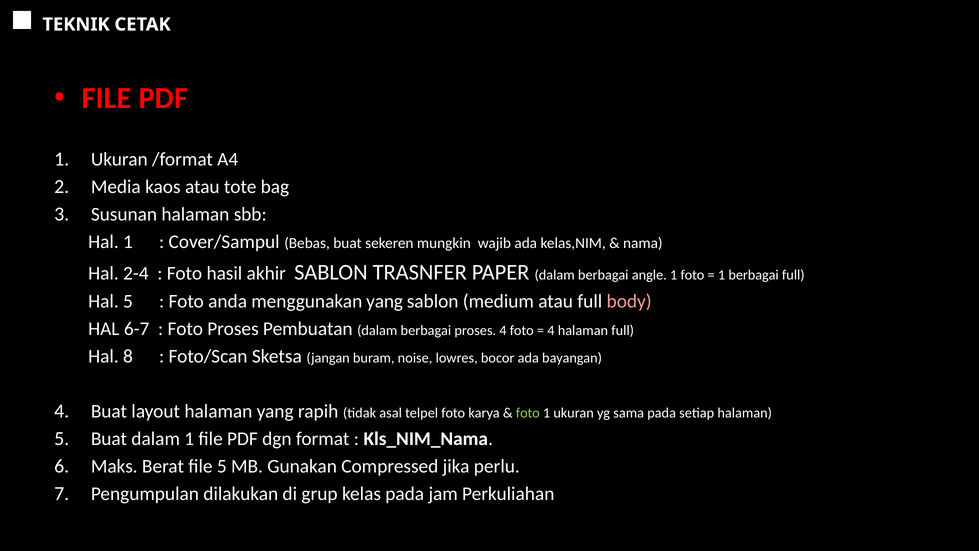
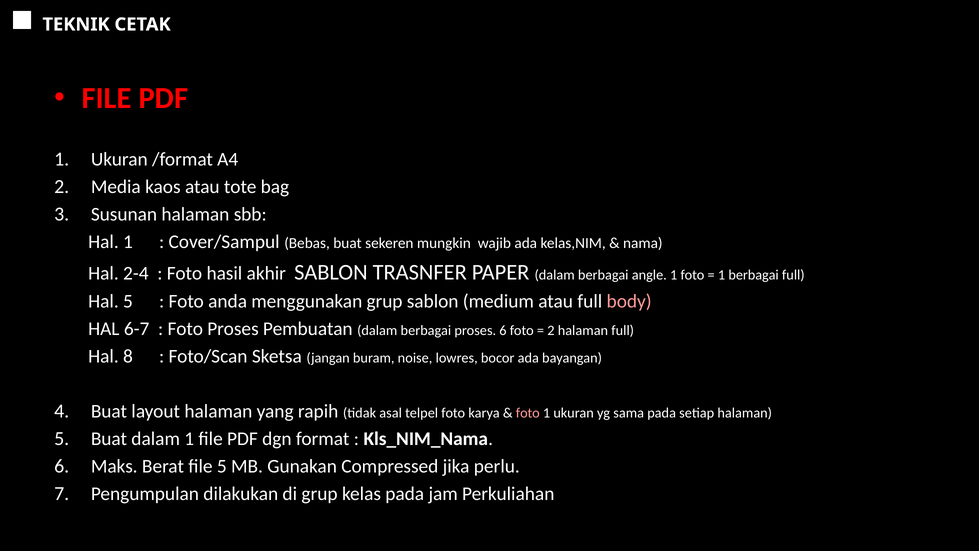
menggunakan yang: yang -> grup (385, 301)
proses 4: 4 -> 6 (503, 330)
4: 4 -> 2 (551, 330)
foto colour: light green -> pink (528, 413)
